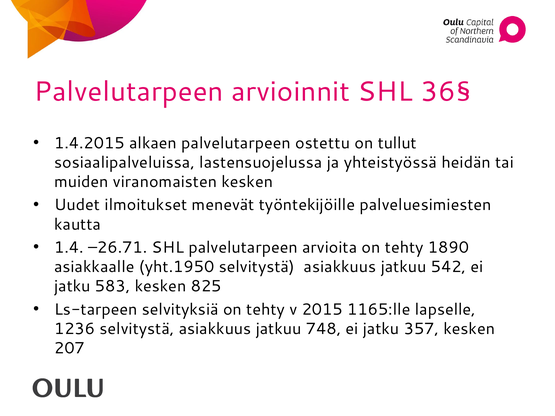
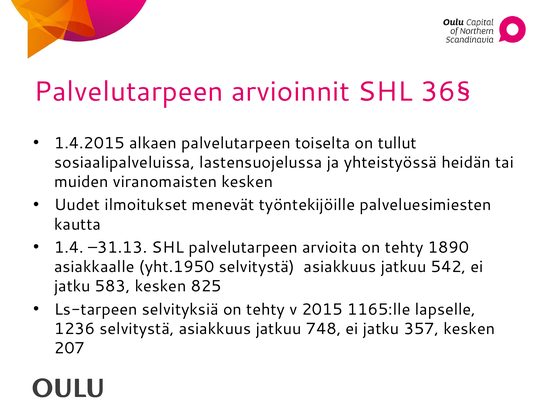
ostettu: ostettu -> toiselta (323, 143)
–26.71: –26.71 -> –31.13 (118, 248)
